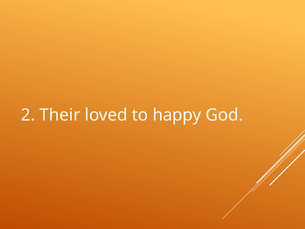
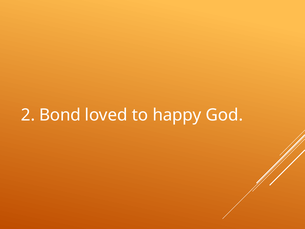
Their: Their -> Bond (60, 115)
